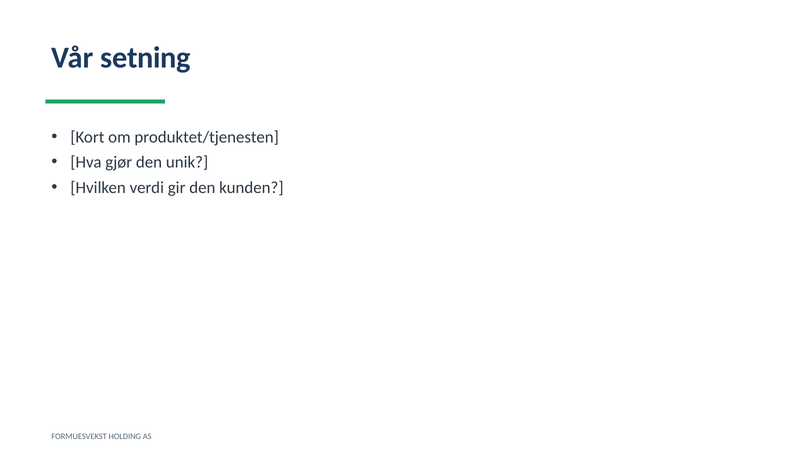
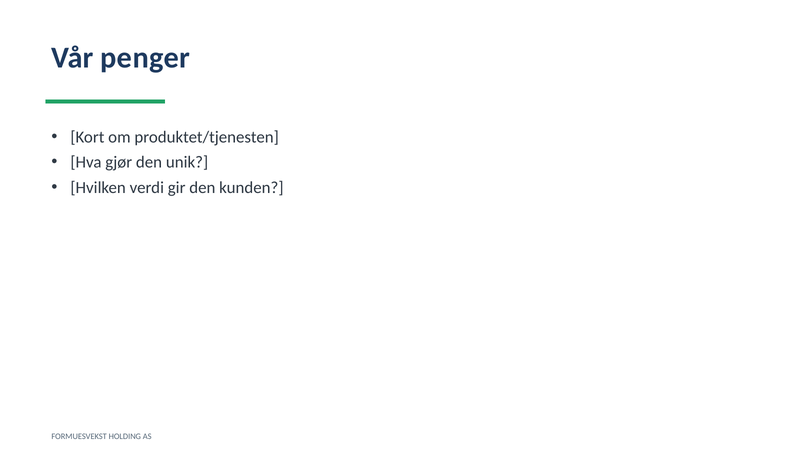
setning: setning -> penger (145, 58)
